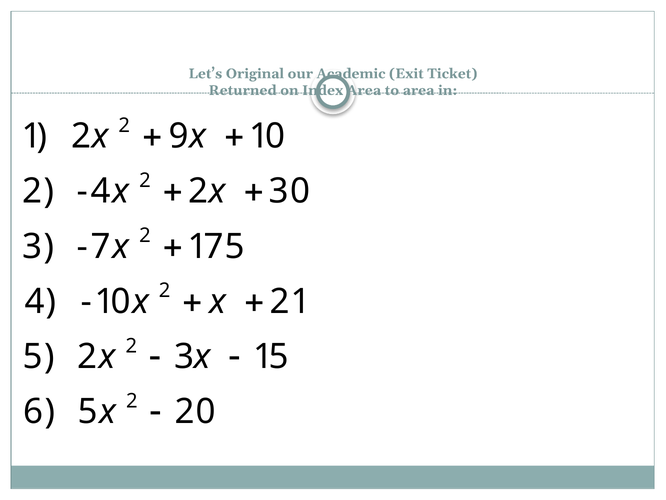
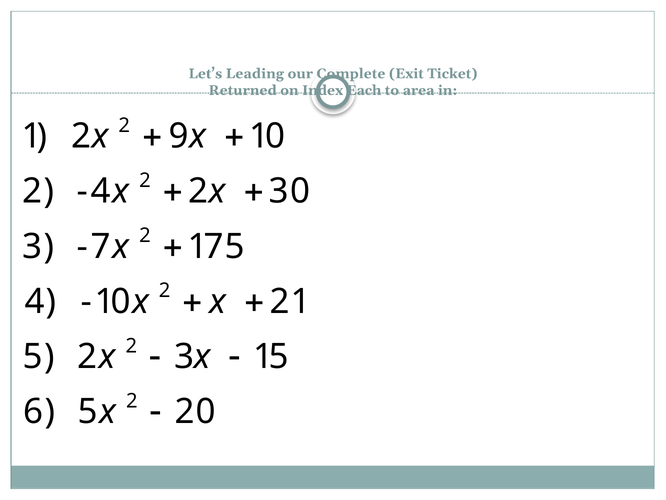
Original: Original -> Leading (255, 74)
Academic: Academic -> Complete (351, 74)
Index Area: Area -> Each (364, 90)
